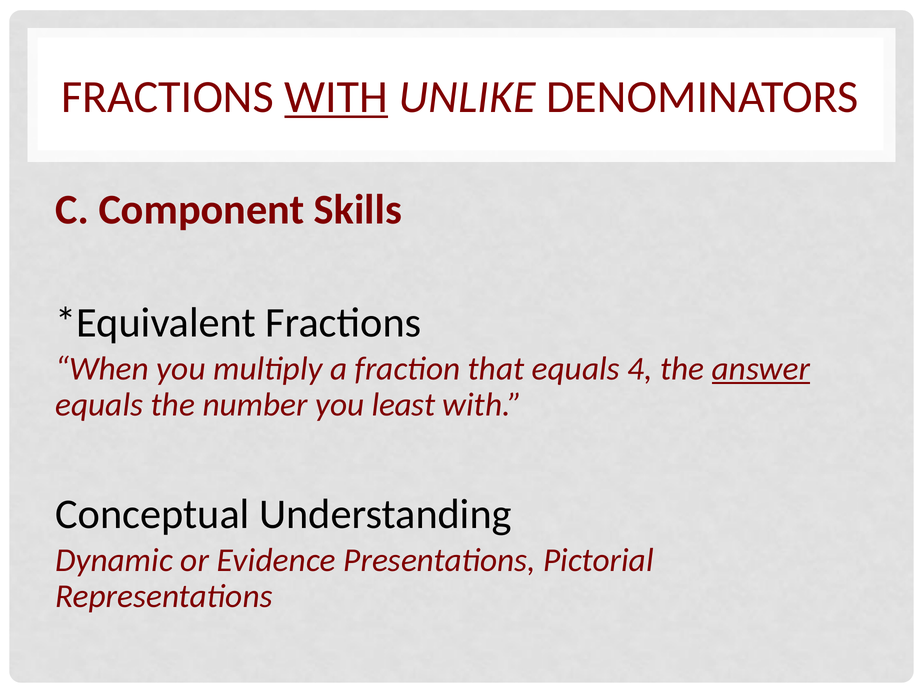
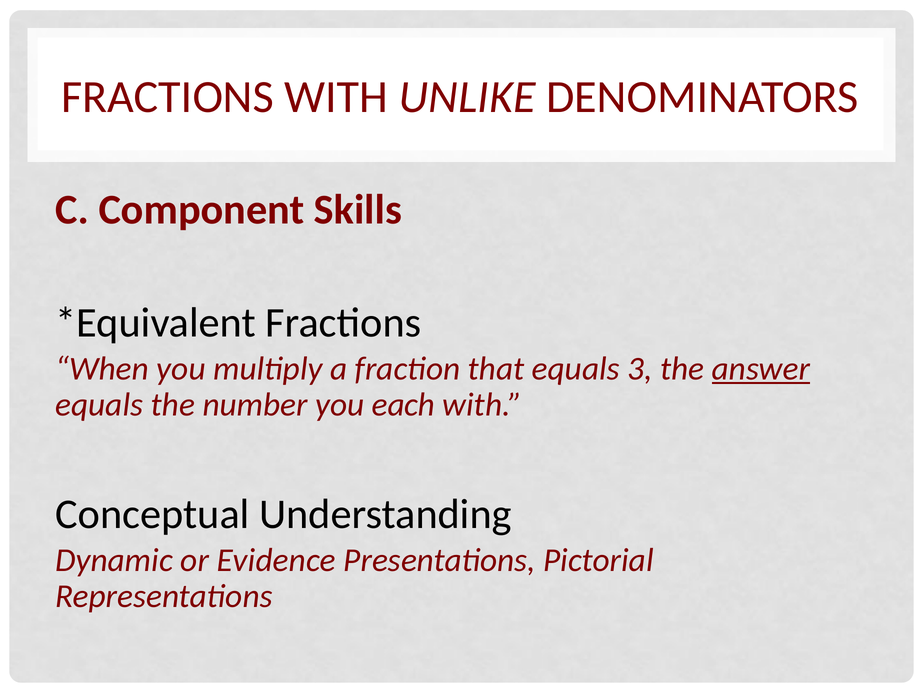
WITH underline: present -> none (336, 97)
4: 4 -> 3 (640, 369)
least: least -> each (404, 405)
